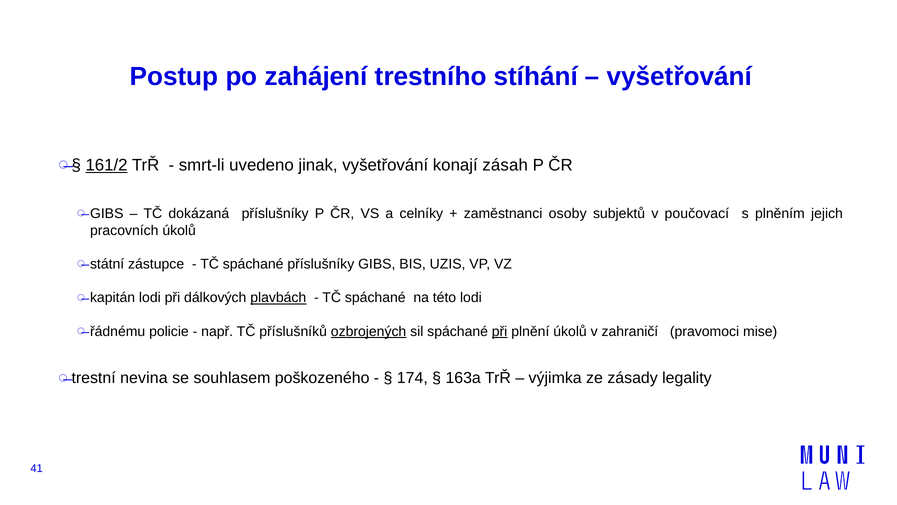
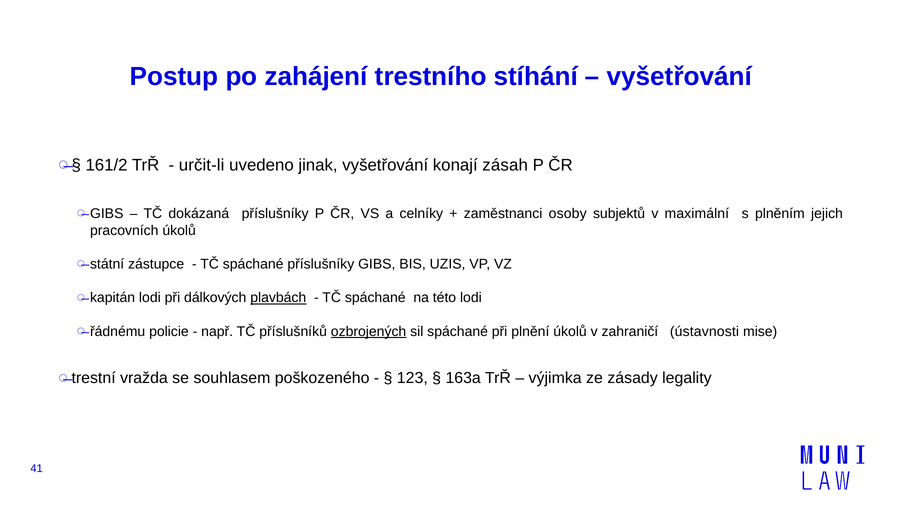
161/2 underline: present -> none (107, 165)
smrt-li: smrt-li -> určit-li (202, 165)
poučovací: poučovací -> maximální (697, 213)
při underline: present -> none (500, 331)
pravomoci: pravomoci -> ústavnosti (704, 331)
nevina: nevina -> vražda (144, 378)
174: 174 -> 123 (412, 378)
